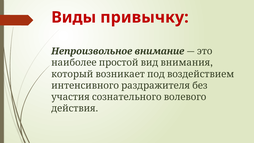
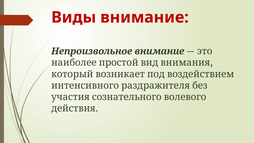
Виды привычку: привычку -> внимание (144, 17)
